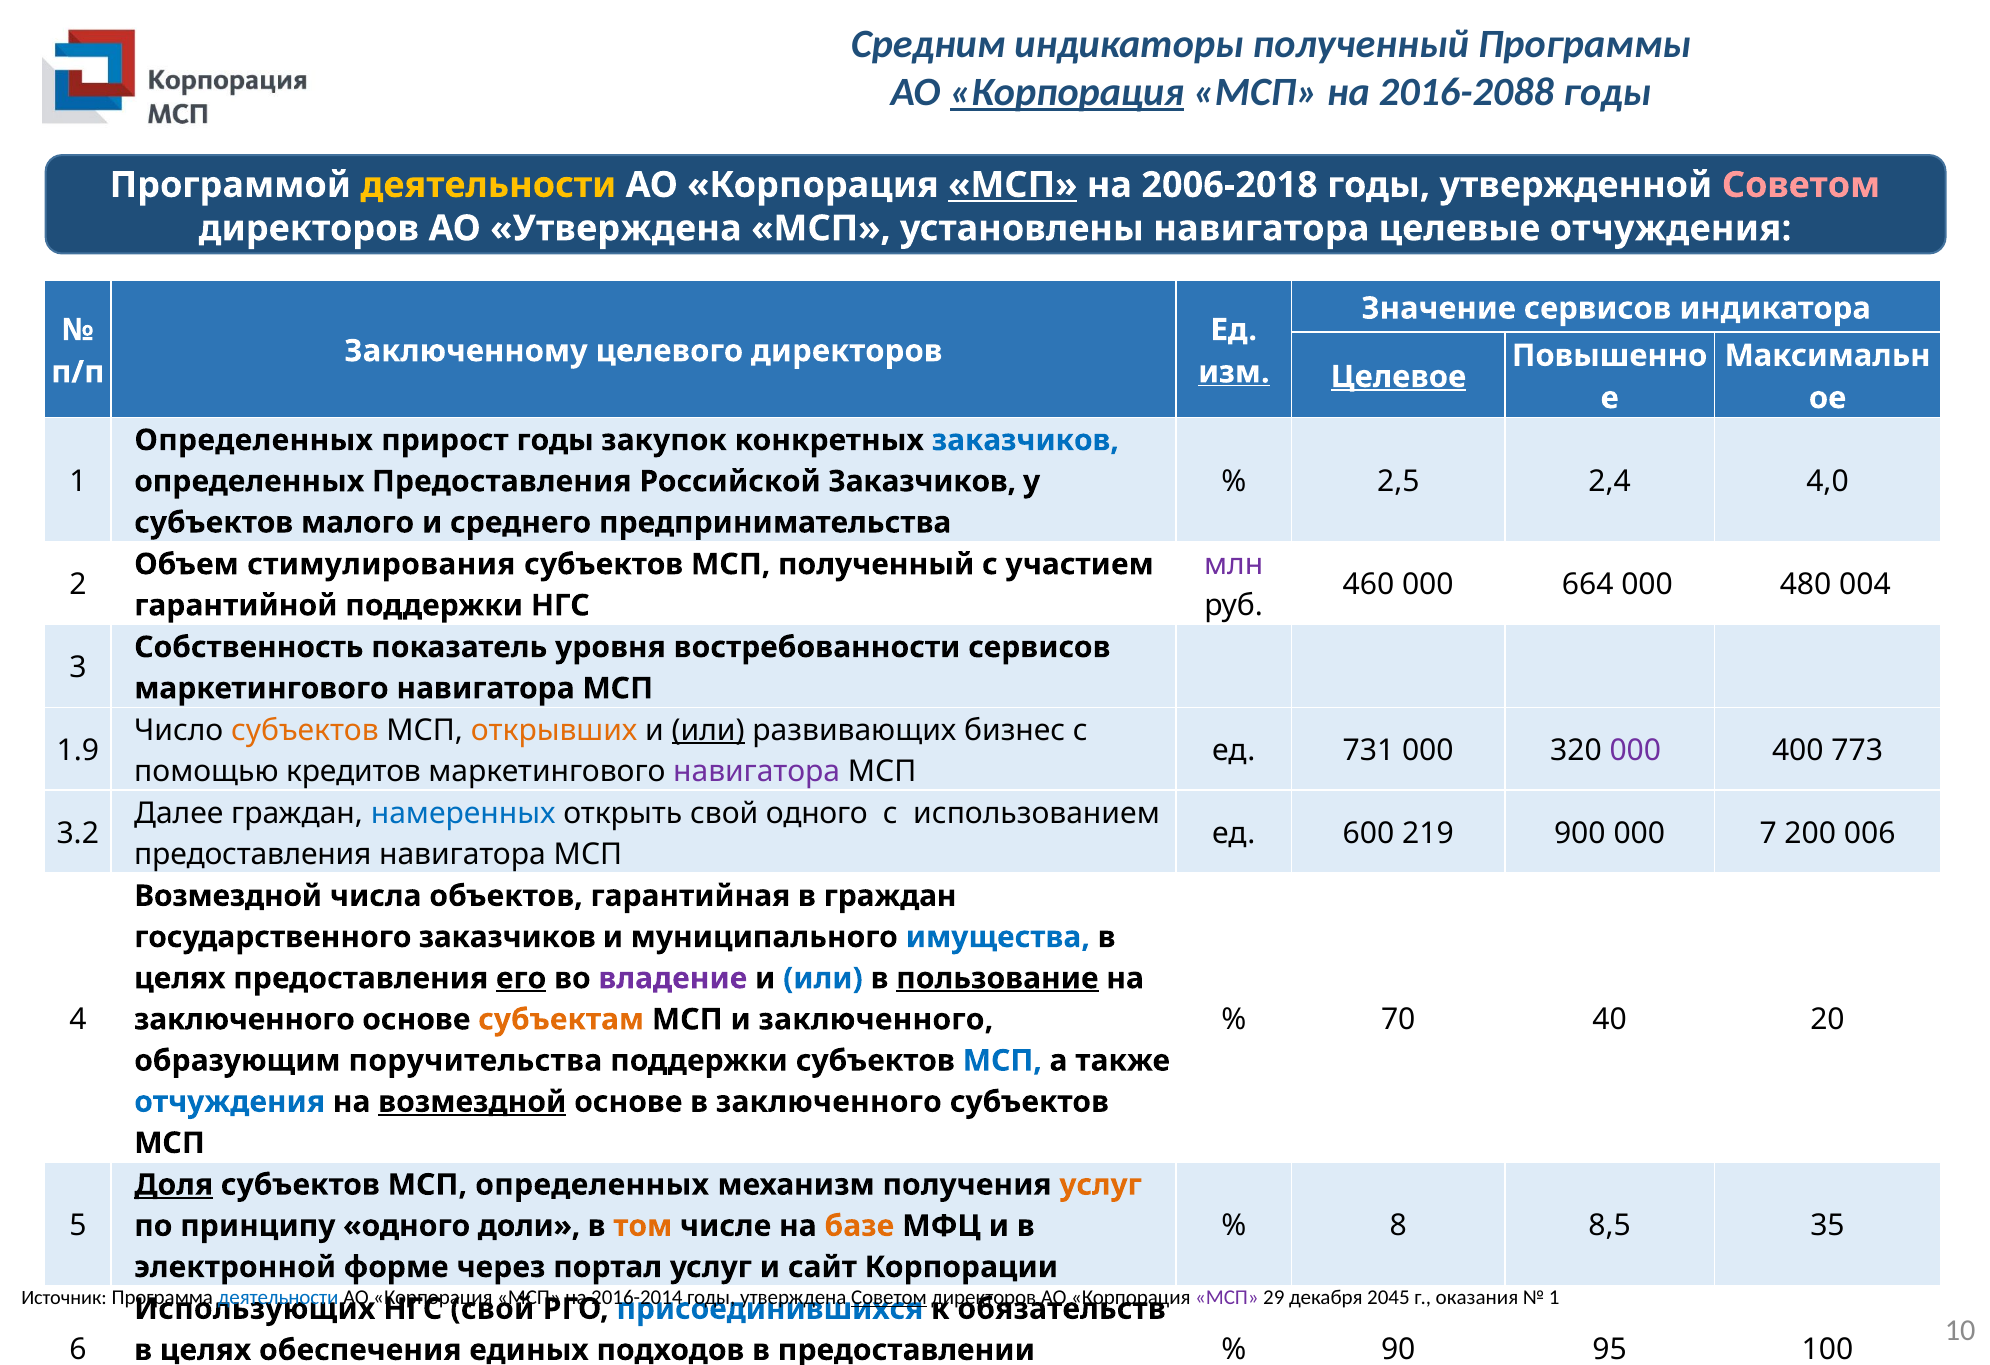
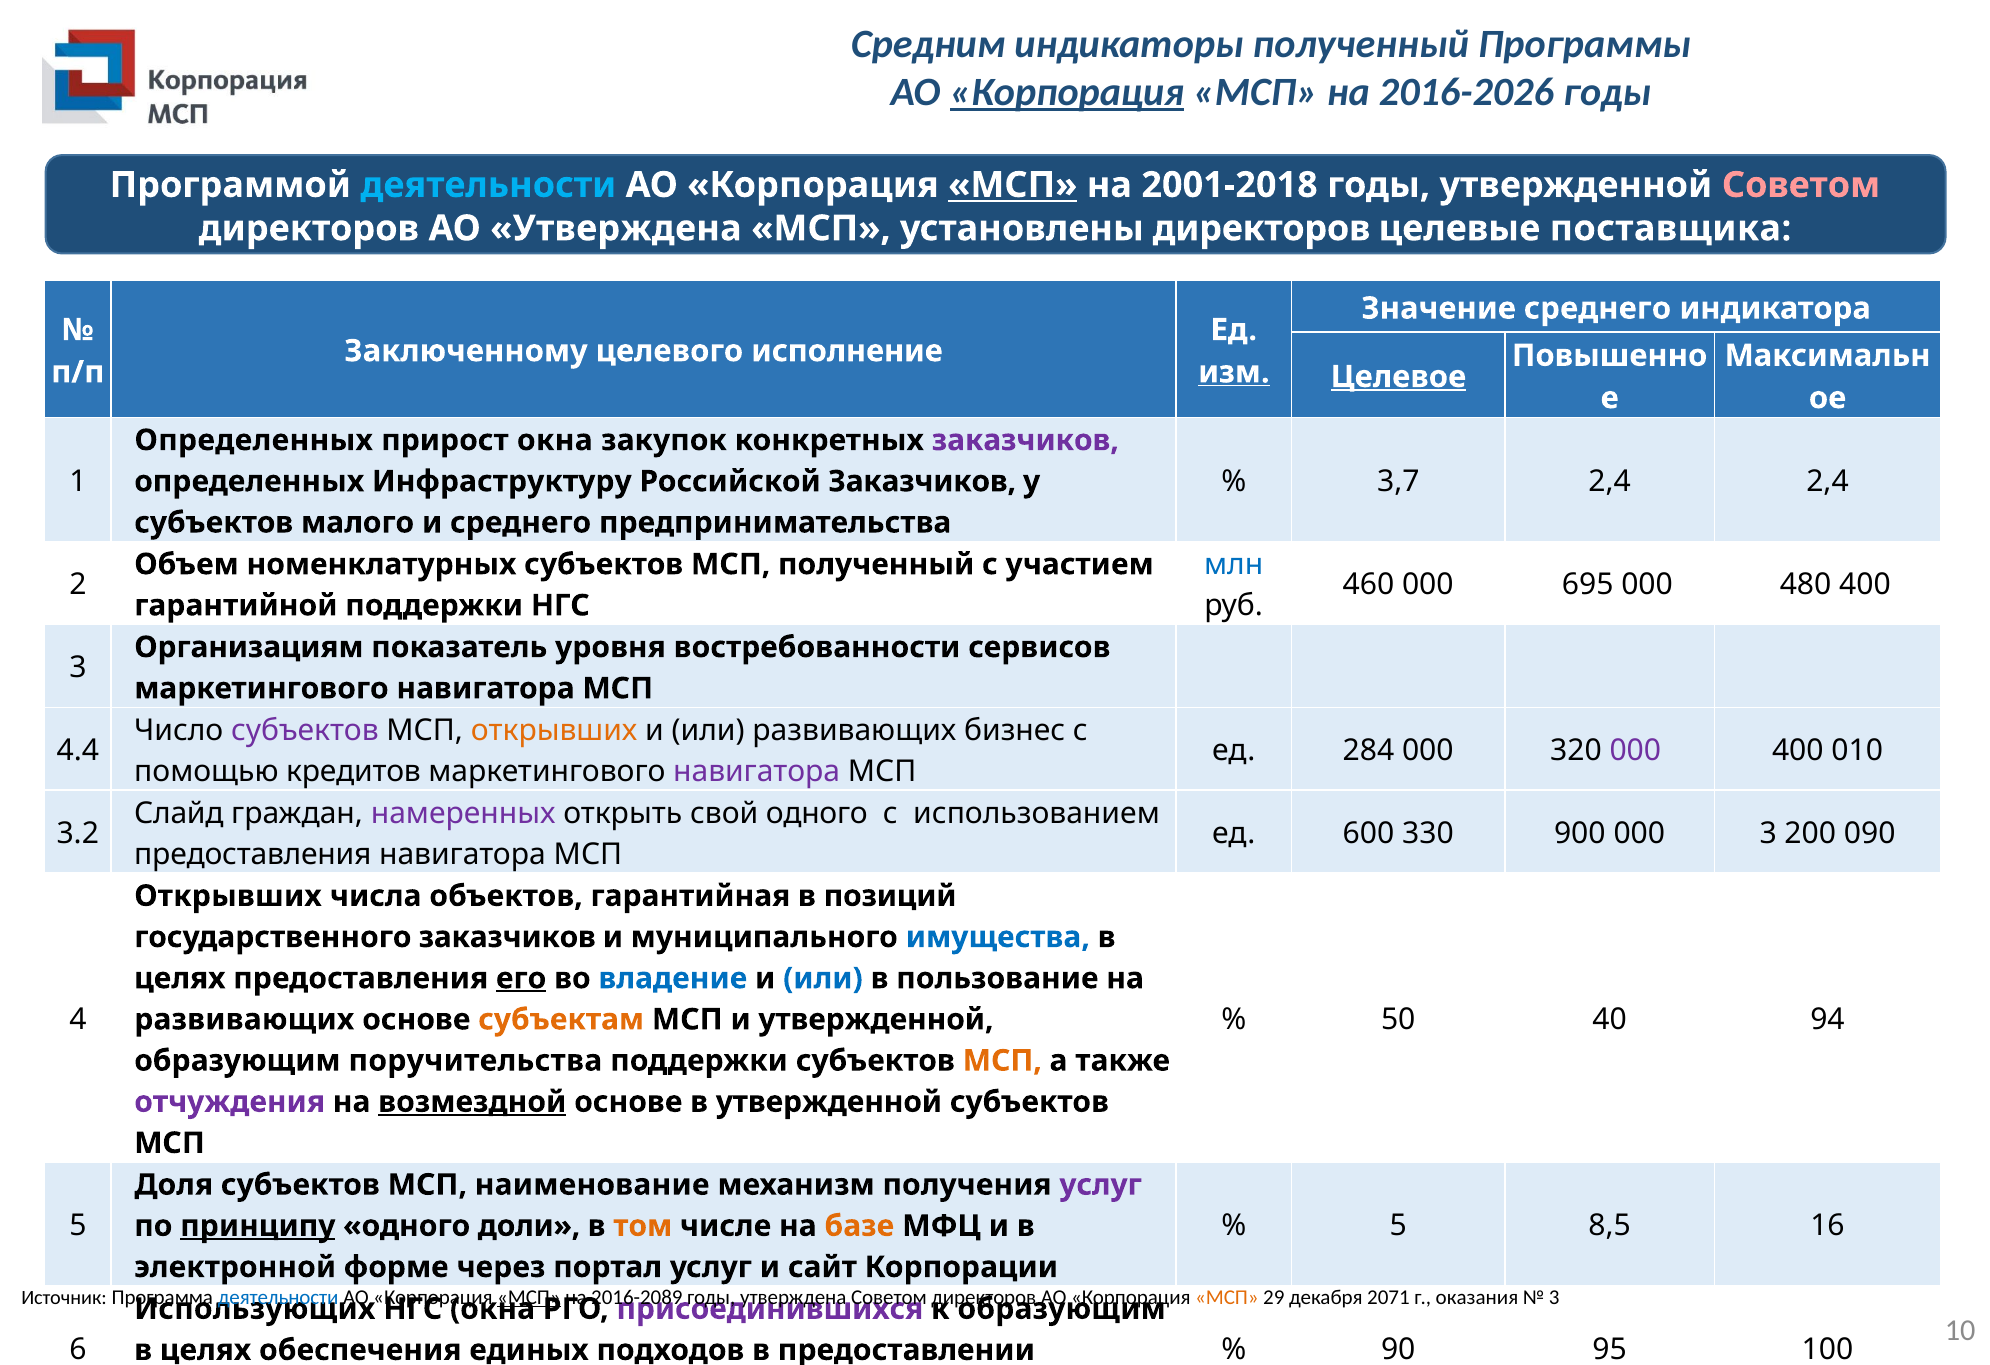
2016-2088: 2016-2088 -> 2016-2026 (1466, 92)
деятельности colour: yellow -> light blue (488, 185)
2006-2018: 2006-2018 -> 2001-2018 (1230, 185)
установлены навигатора: навигатора -> директоров (1262, 228)
целевые отчуждения: отчуждения -> поставщика (1671, 228)
Значение сервисов: сервисов -> среднего (1597, 308)
целевого директоров: директоров -> исполнение (847, 351)
прирост годы: годы -> окна (555, 440)
заказчиков colour: blue -> purple (1025, 440)
2,5: 2,5 -> 3,7 (1398, 481)
2,4 4,0: 4,0 -> 2,4 (1828, 481)
определенных Предоставления: Предоставления -> Инфраструктуру (502, 481)
млн colour: purple -> blue (1234, 564)
стимулирования: стимулирования -> номенклатурных (381, 564)
664: 664 -> 695 (1588, 585)
480 004: 004 -> 400 (1865, 585)
Собственность: Собственность -> Организациям (249, 647)
субъектов colour: orange -> purple (305, 730)
или underline: present -> none (708, 730)
1.9: 1.9 -> 4.4 (78, 751)
731: 731 -> 284 (1369, 751)
773: 773 -> 010 (1857, 751)
Далее: Далее -> Слайд (179, 813)
намеренных colour: blue -> purple (463, 813)
219: 219 -> 330 (1428, 833)
000 7: 7 -> 3 (1768, 833)
006: 006 -> 090 (1870, 833)
Возмездной: Возмездной -> Открывших (228, 896)
в граждан: граждан -> позиций (890, 896)
владение colour: purple -> blue (673, 978)
пользование underline: present -> none (997, 978)
70: 70 -> 50 (1398, 1019)
20: 20 -> 94 (1827, 1019)
заключенного: заключенного -> развивающих (244, 1019)
и заключенного: заключенного -> утвержденной (876, 1019)
МСП colour: blue -> orange (1002, 1060)
отчуждения colour: blue -> purple (230, 1102)
в заключенного: заключенного -> утвержденной (829, 1102)
Доля underline: present -> none (174, 1185)
МСП определенных: определенных -> наименование (592, 1185)
услуг colour: orange -> purple (1101, 1185)
8: 8 -> 5 (1398, 1226)
35: 35 -> 16 (1827, 1226)
принципу underline: none -> present (258, 1226)
МСП underline: none -> present (529, 1297)
2016-2014: 2016-2014 -> 2016-2089 (637, 1297)
Советом underline: present -> none (889, 1297)
МСП colour: purple -> orange (1227, 1297)
2045: 2045 -> 2071 (1388, 1297)
1: 1 -> 3 (1554, 1297)
НГС свой: свой -> окна (493, 1309)
присоединившихся colour: blue -> purple (770, 1309)
к обязательств: обязательств -> образующим (1062, 1309)
